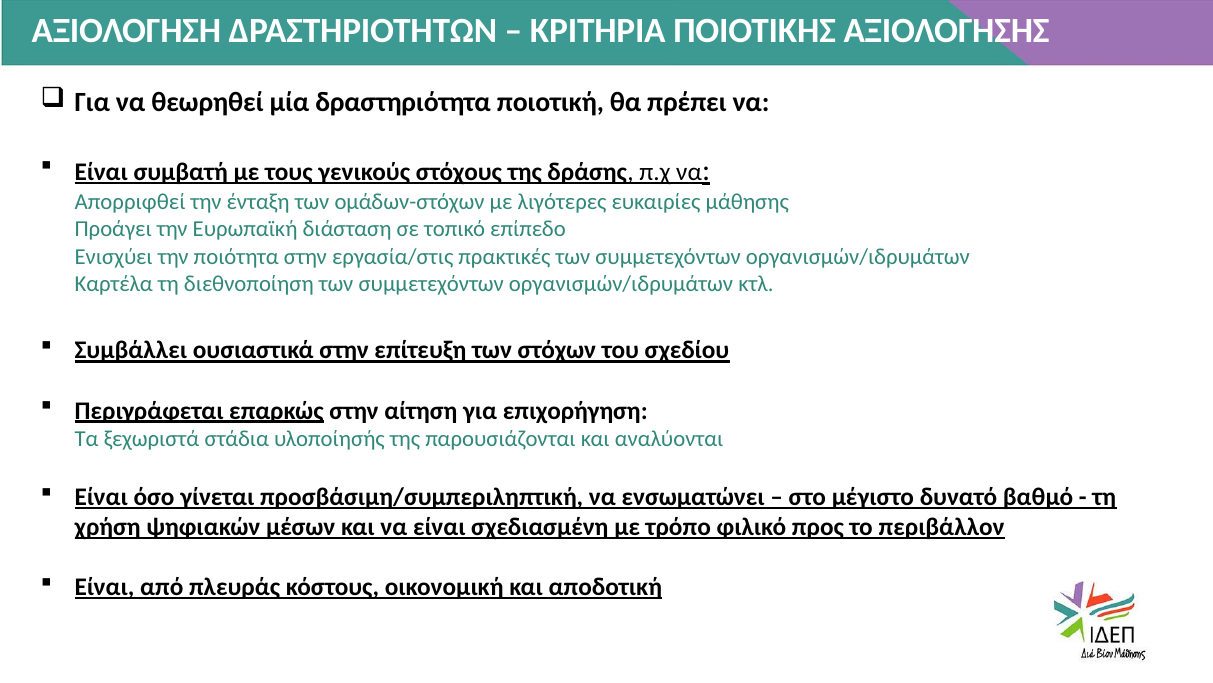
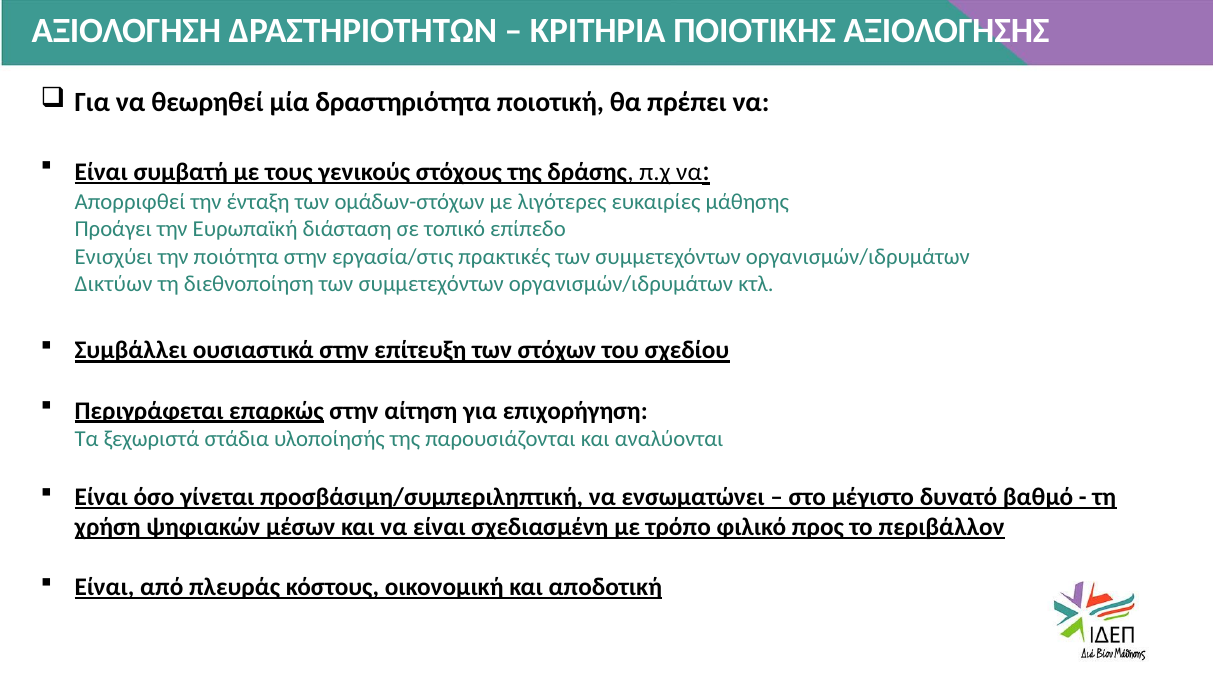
Καρτέλα: Καρτέλα -> Δικτύων (114, 284)
